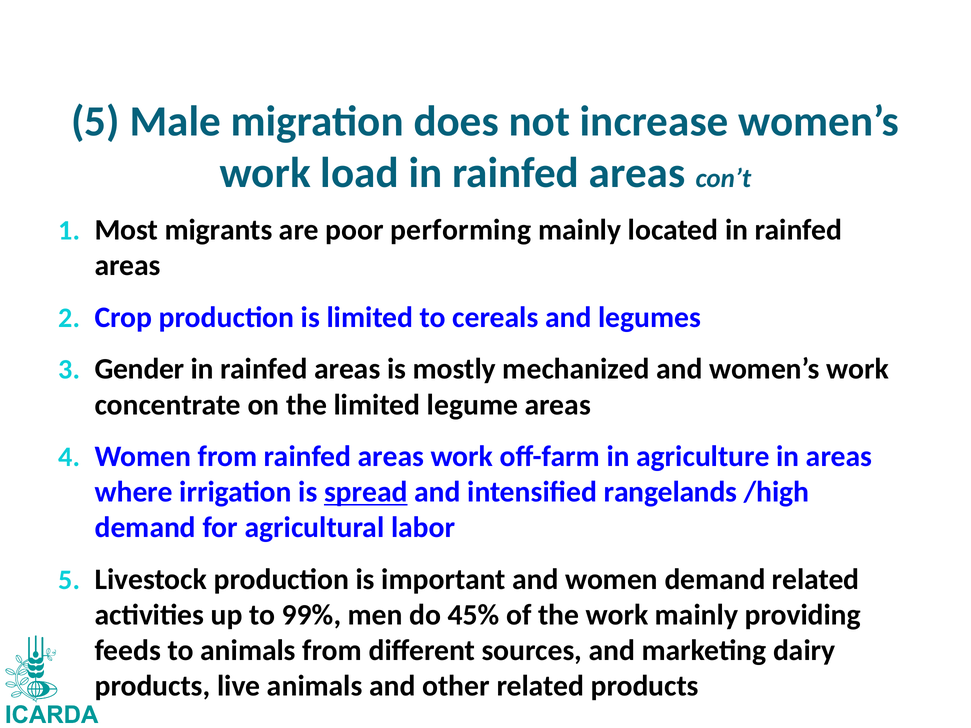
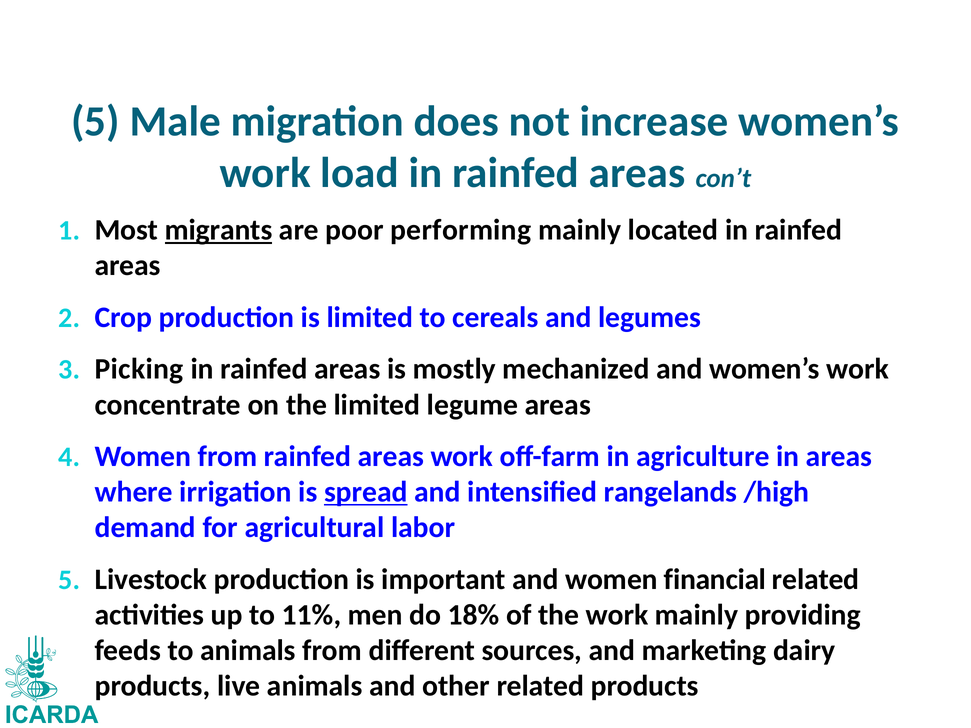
migrants underline: none -> present (219, 230)
Gender: Gender -> Picking (139, 369)
women demand: demand -> financial (715, 580)
99%: 99% -> 11% (312, 615)
45%: 45% -> 18% (474, 615)
